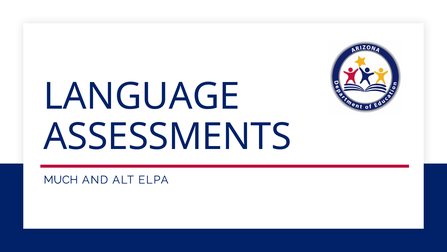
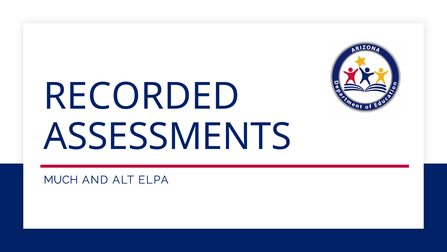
LANGUAGE: LANGUAGE -> RECORDED (142, 96)
